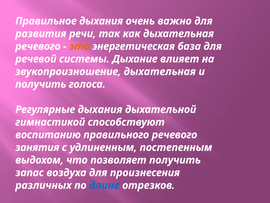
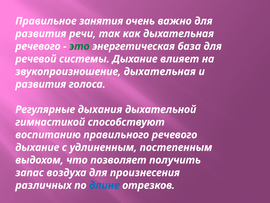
Правильное дыхания: дыхания -> занятия (101, 21)
это colour: orange -> green (79, 46)
получить: получить -> развития (41, 84)
занятия: занятия -> дыхание (37, 147)
